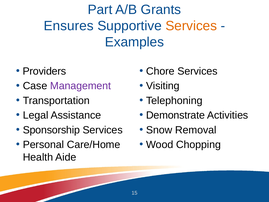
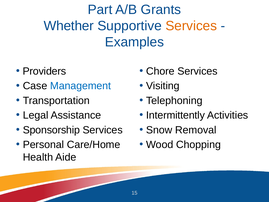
Ensures: Ensures -> Whether (69, 26)
Management colour: purple -> blue (81, 86)
Demonstrate: Demonstrate -> Intermittently (175, 115)
